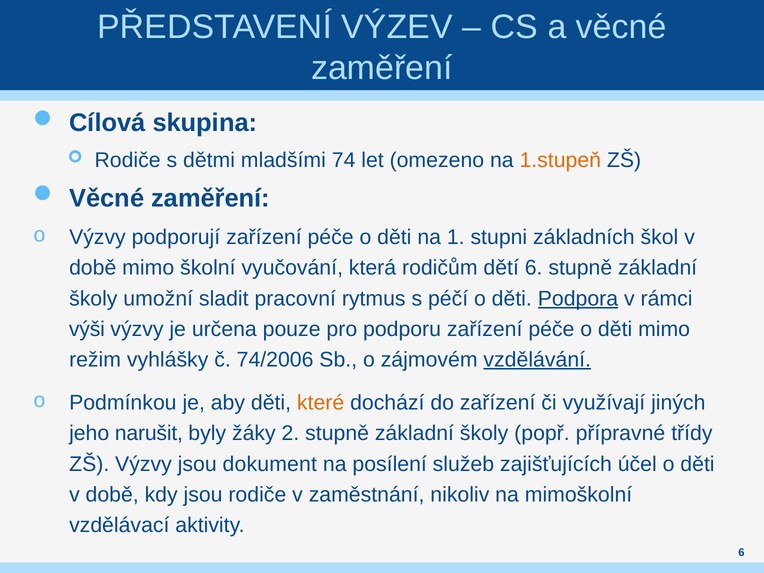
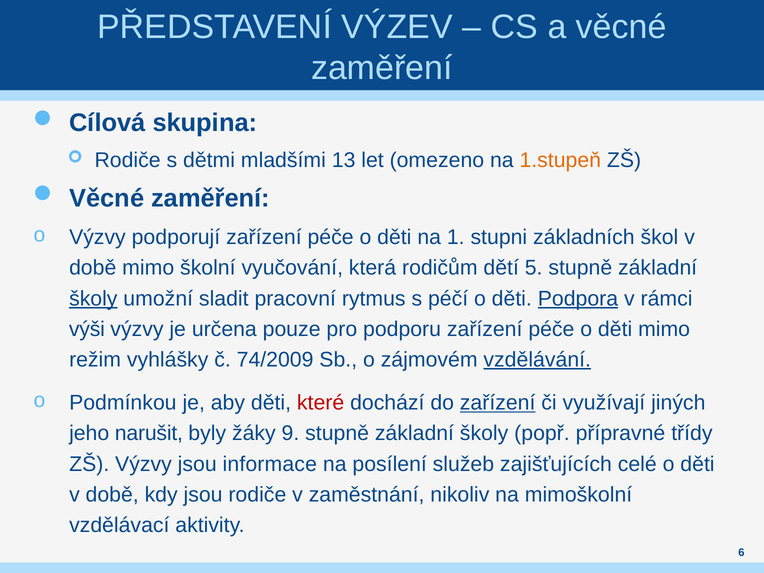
74: 74 -> 13 (344, 160)
dětí 6: 6 -> 5 (534, 268)
školy underline: none -> present (93, 299)
74/2006: 74/2006 -> 74/2009 (275, 360)
které colour: orange -> red (321, 403)
zařízení underline: none -> present (498, 403)
2: 2 -> 9 (290, 433)
dokument: dokument -> informace (270, 464)
účel: účel -> celé (637, 464)
